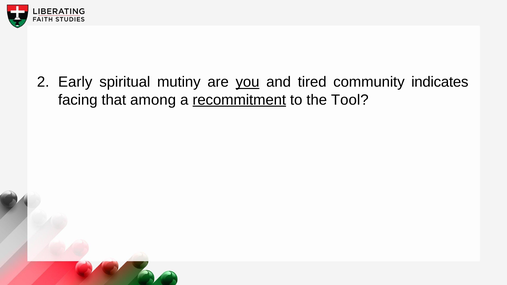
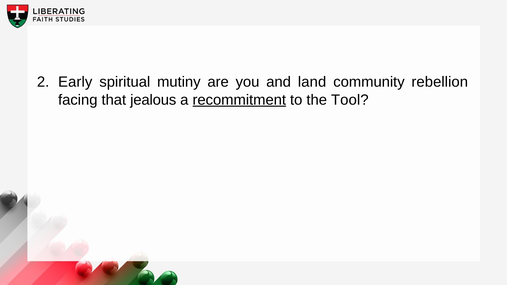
you underline: present -> none (248, 82)
tired: tired -> land (312, 82)
indicates: indicates -> rebellion (440, 82)
among: among -> jealous (153, 100)
